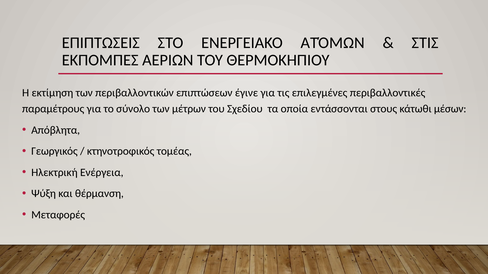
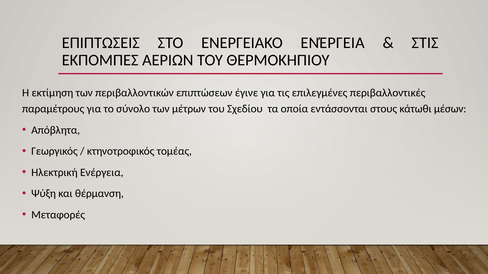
ΕΝΕΡΓΕΙΑΚΟ ΑΤΌΜΩΝ: ΑΤΌΜΩΝ -> ΕΝΈΡΓΕΙΑ (333, 43)
